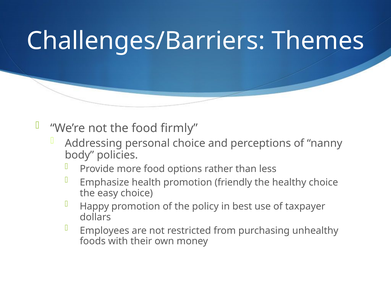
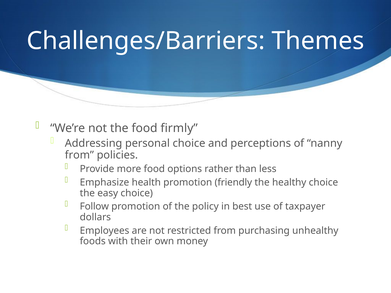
body: body -> from (79, 155)
Happy: Happy -> Follow (94, 207)
